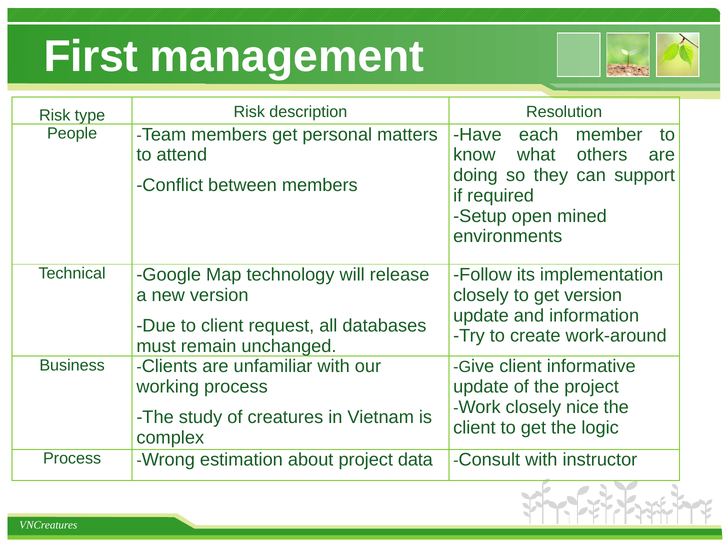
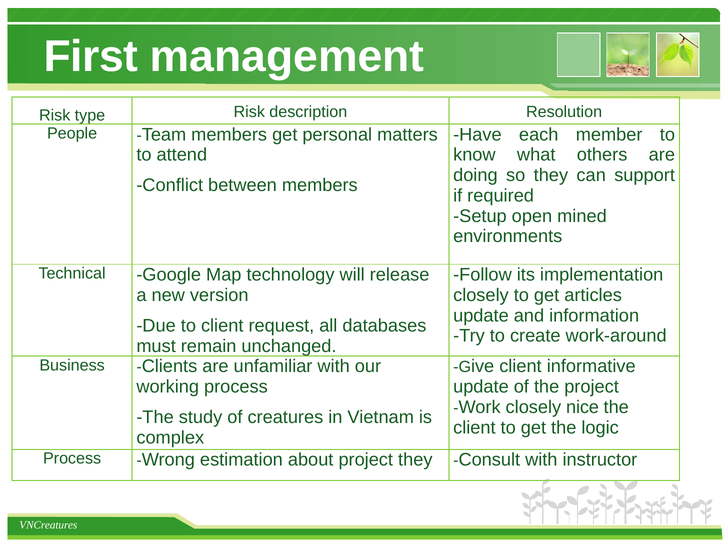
get version: version -> articles (593, 295)
project data: data -> they (415, 460)
